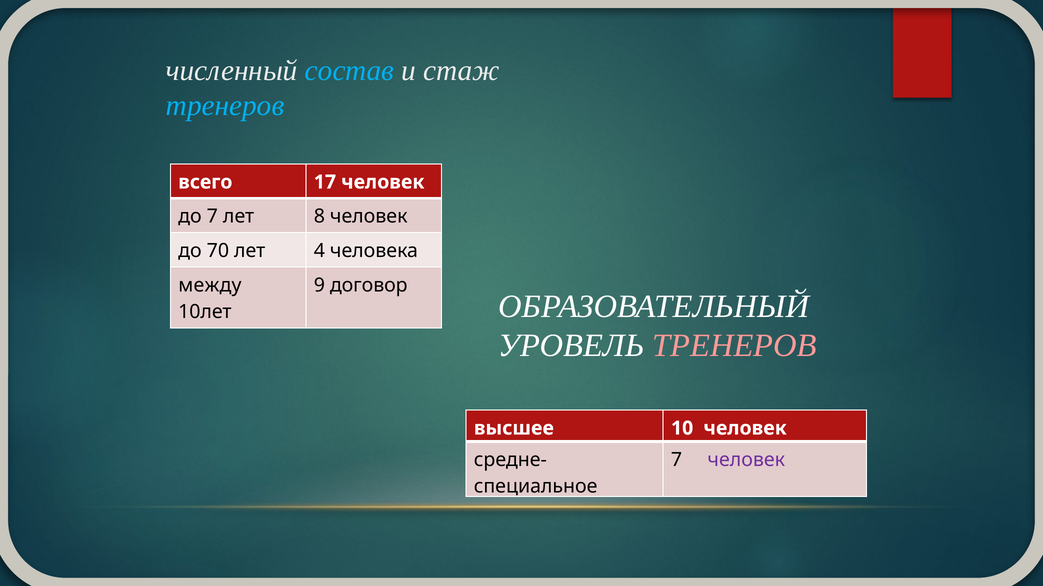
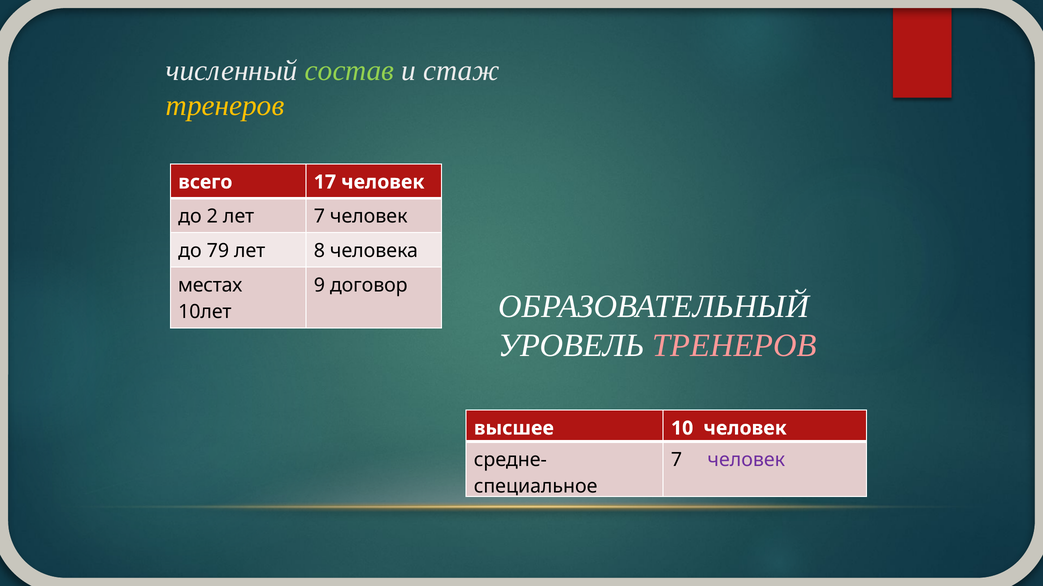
состав colour: light blue -> light green (349, 71)
тренеров colour: light blue -> yellow (225, 106)
до 7: 7 -> 2 (212, 217)
лет 8: 8 -> 7 (319, 217)
70: 70 -> 79 (218, 251)
4: 4 -> 8 (319, 251)
между: между -> местах (210, 286)
